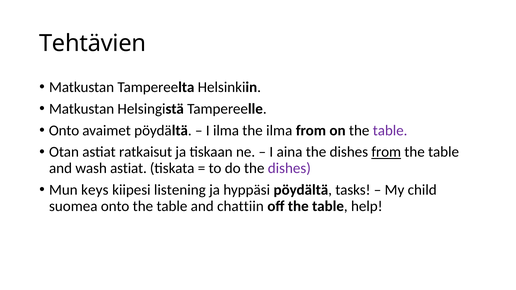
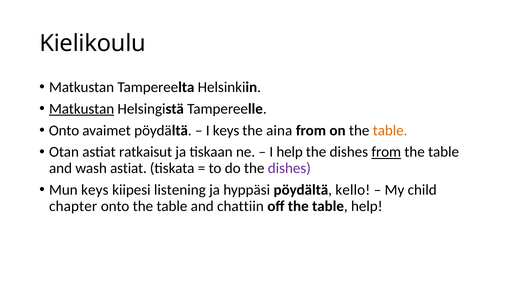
Tehtävien: Tehtävien -> Kielikoulu (93, 43)
Matkustan underline: none -> present (82, 109)
I ilma: ilma -> keys (226, 131)
the ilma: ilma -> aina (279, 131)
table colour: purple -> orange (390, 131)
I aina: aina -> help (290, 152)
tasks: tasks -> kello (353, 190)
suomea: suomea -> chapter (73, 206)
